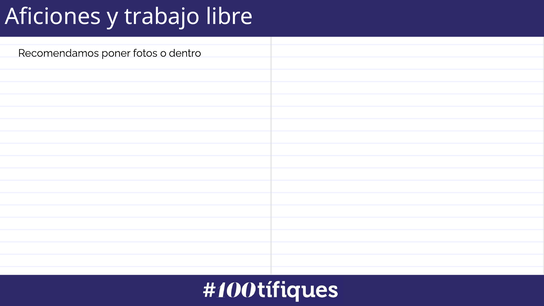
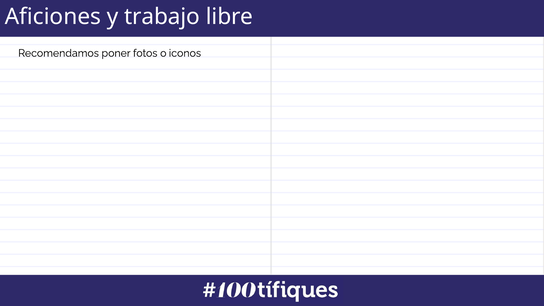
dentro: dentro -> iconos (185, 53)
